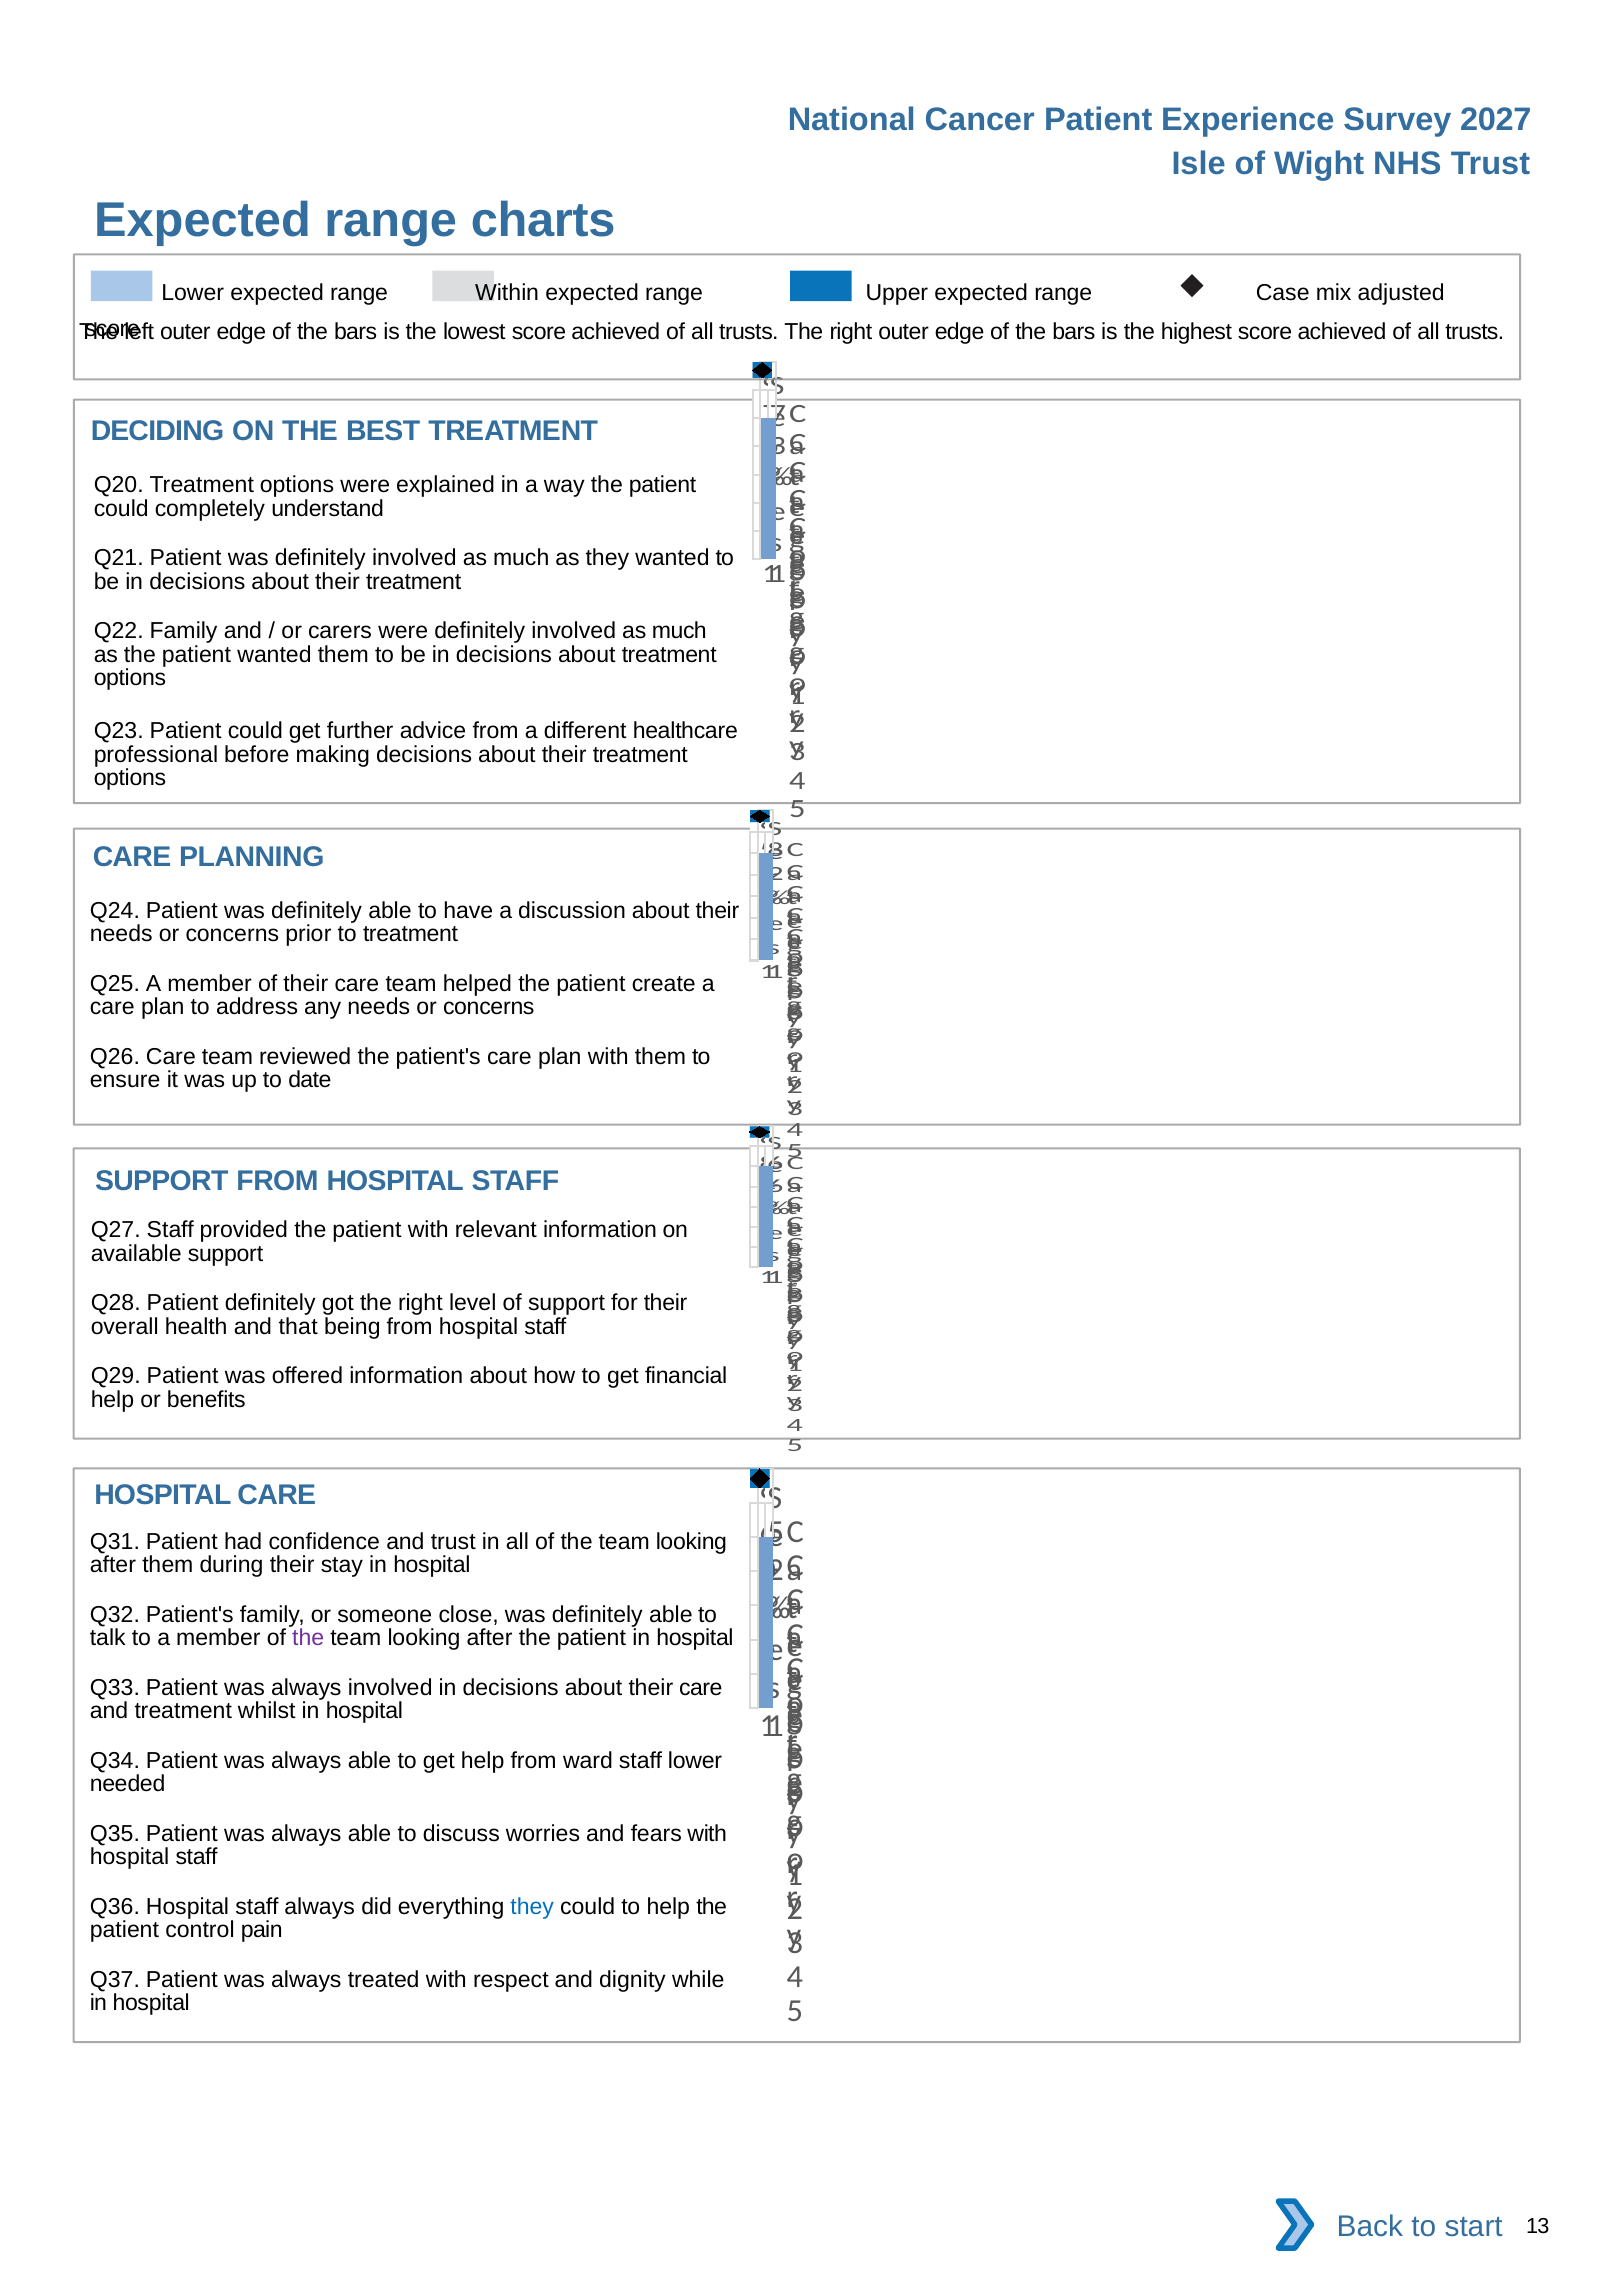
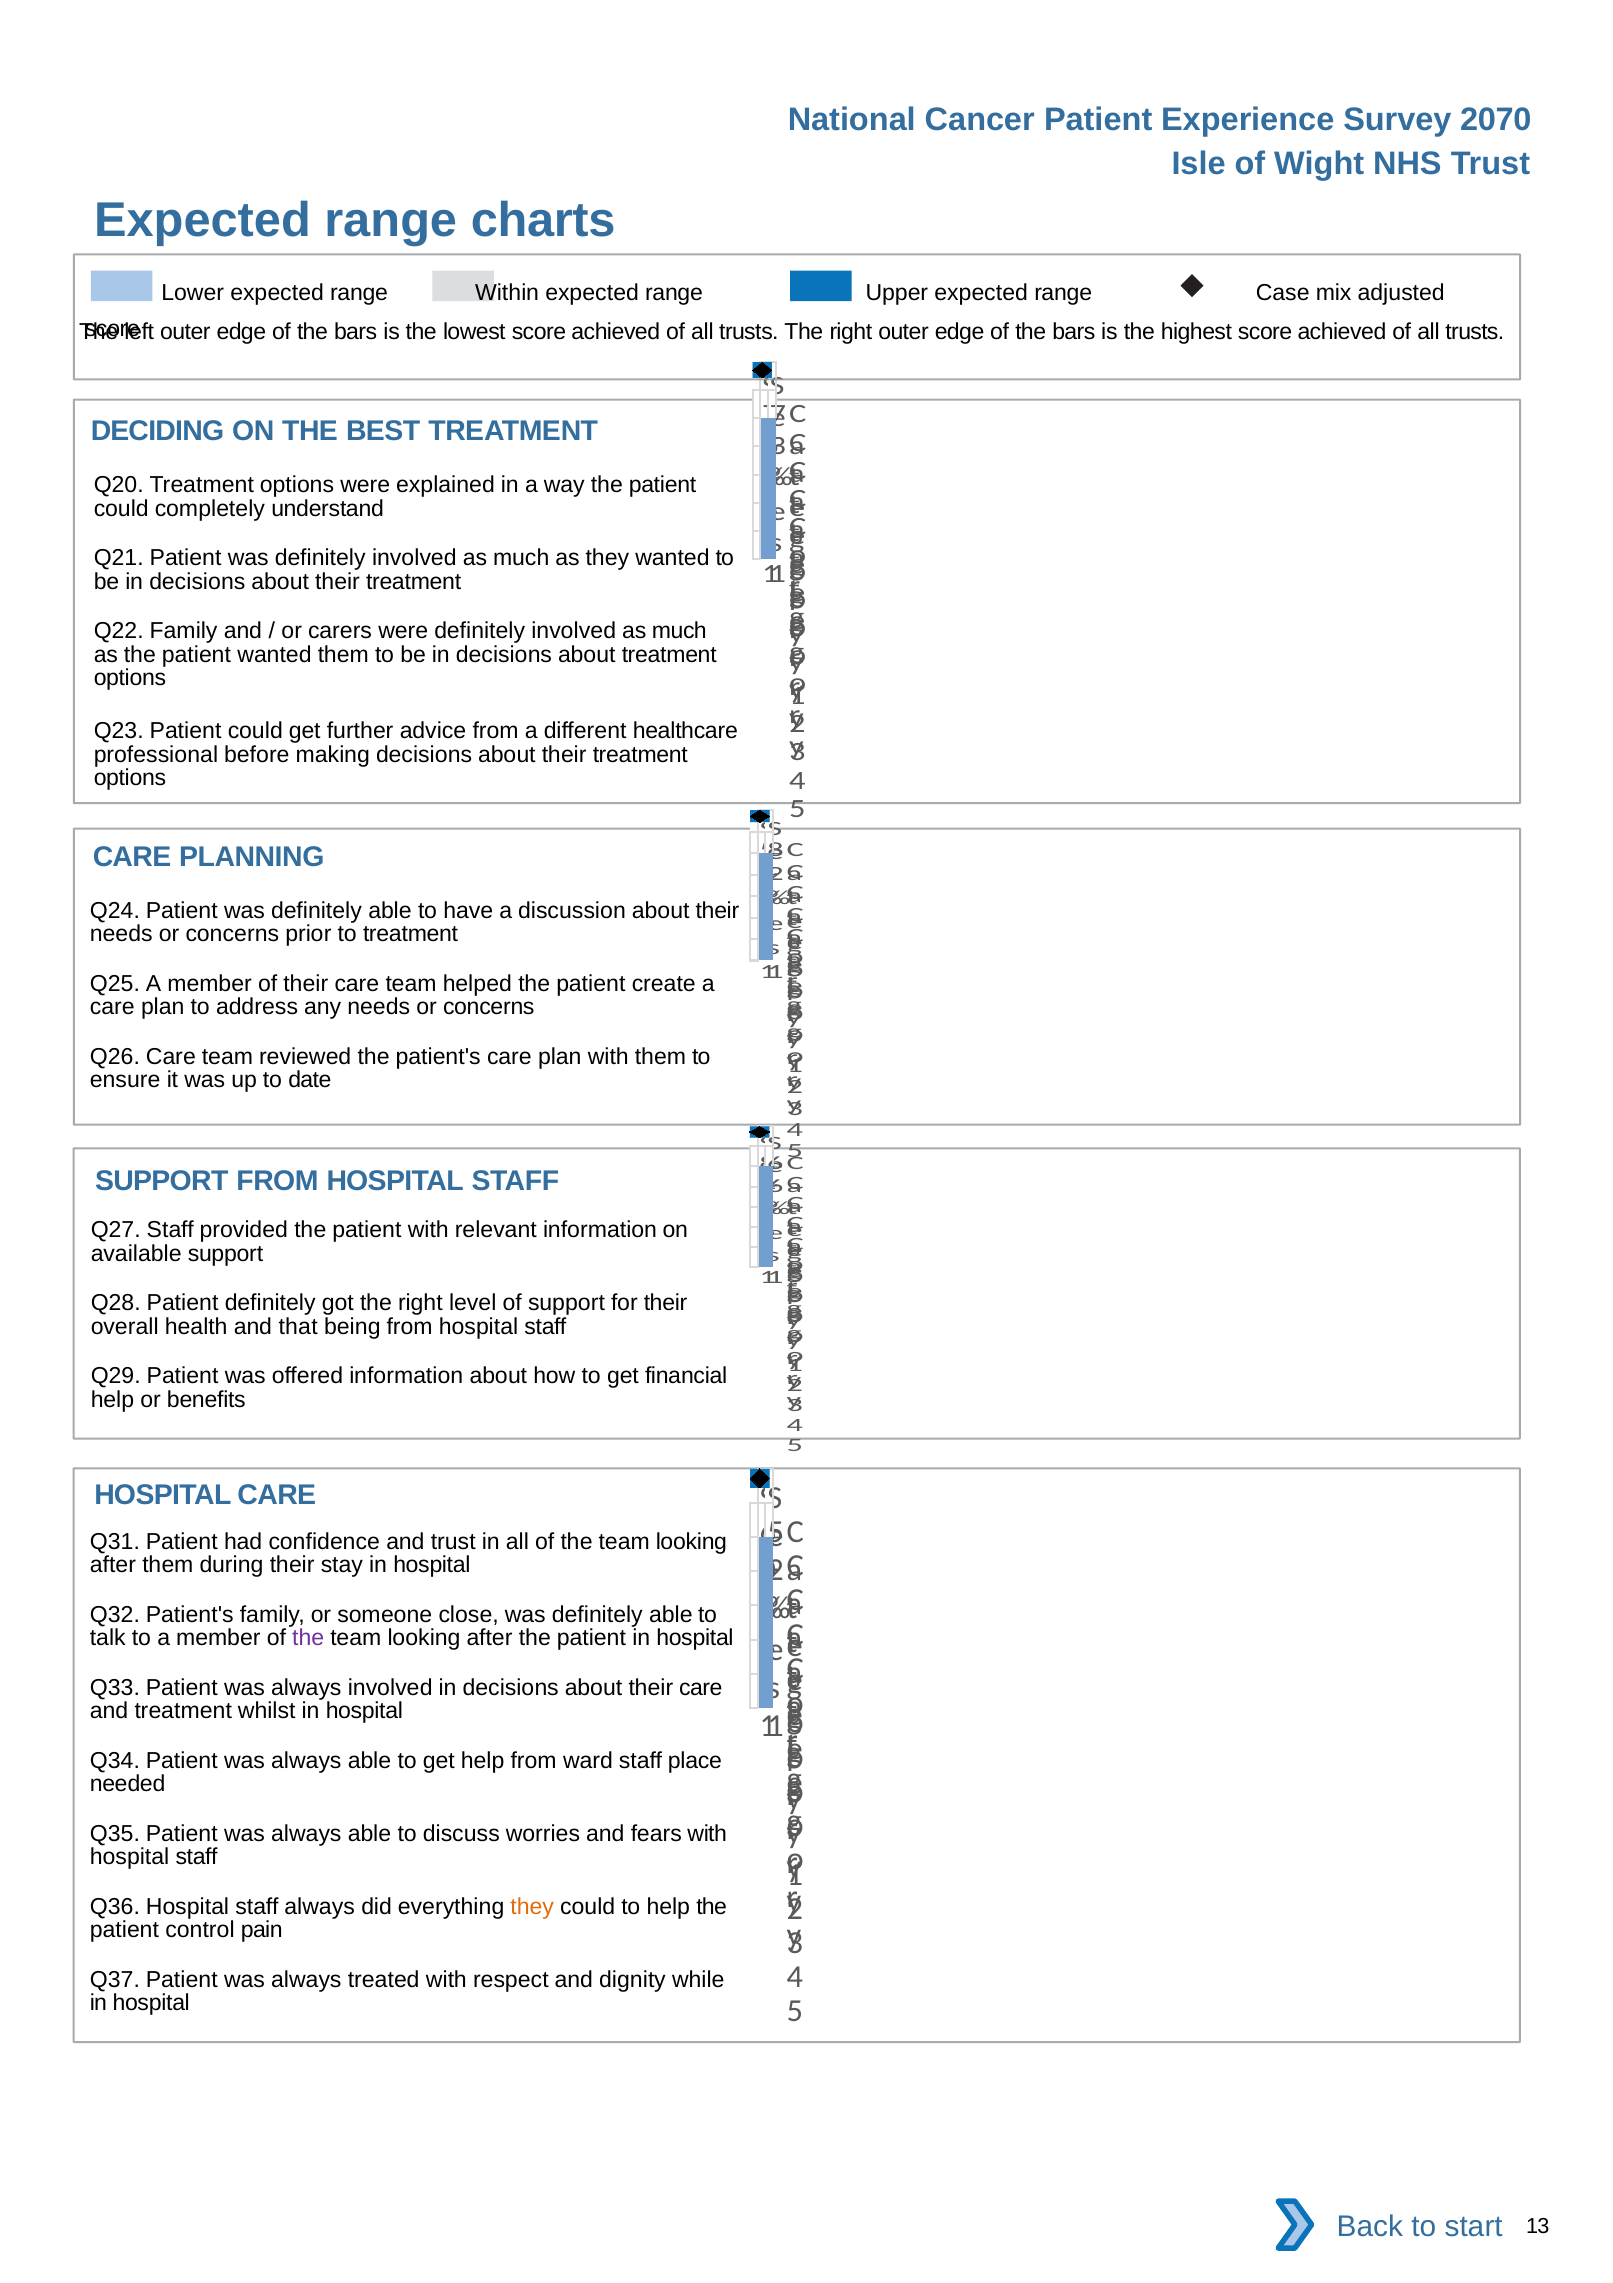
2027: 2027 -> 2070 (1496, 120)
staff lower: lower -> place (695, 1761)
they colour: blue -> orange (532, 1907)
